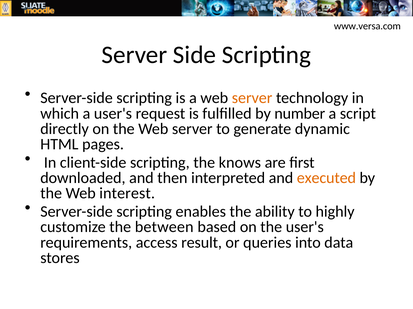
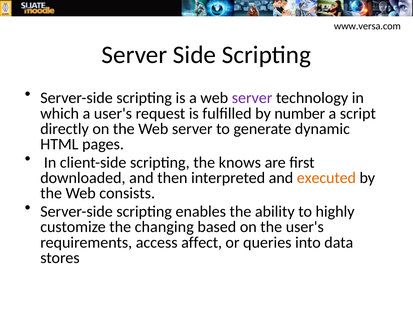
server colour: orange -> purple (252, 98)
interest: interest -> consists (127, 194)
between: between -> changing (164, 228)
result: result -> affect (202, 243)
